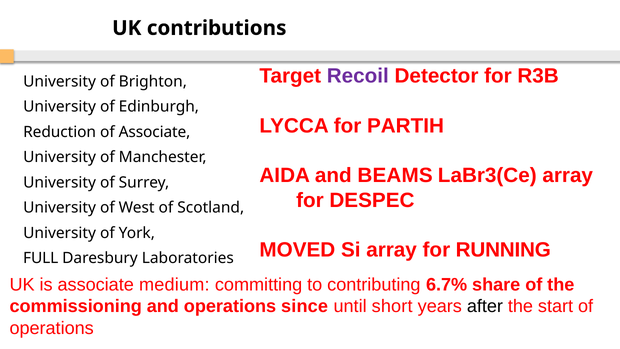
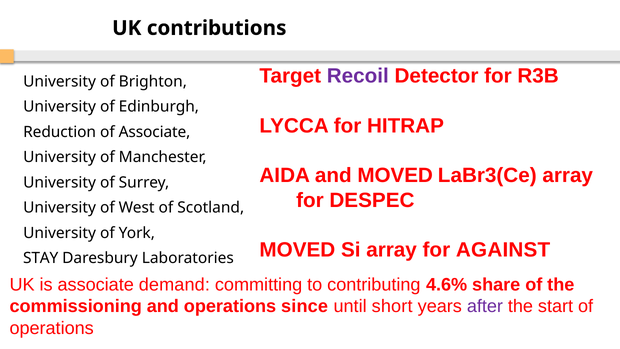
PARTIH: PARTIH -> HITRAP (405, 126)
and BEAMS: BEAMS -> MOVED (395, 175)
RUNNING: RUNNING -> AGAINST (503, 250)
FULL: FULL -> STAY (41, 258)
medium: medium -> demand (174, 284)
6.7%: 6.7% -> 4.6% (447, 284)
after colour: black -> purple (485, 306)
